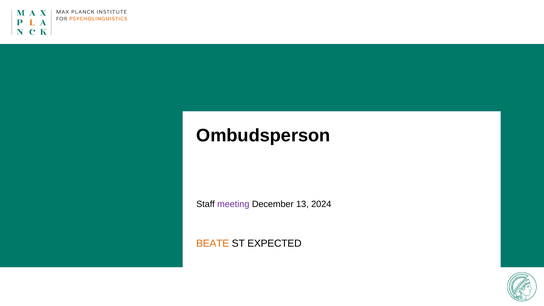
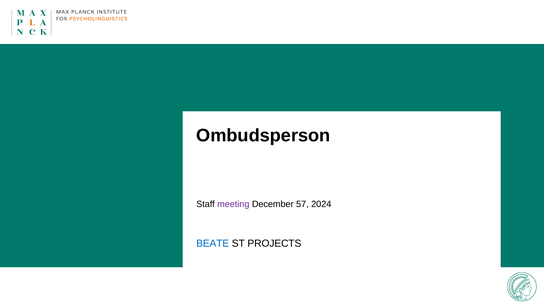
13: 13 -> 57 (302, 204)
BEATE colour: orange -> blue (213, 243)
EXPECTED: EXPECTED -> PROJECTS (274, 243)
